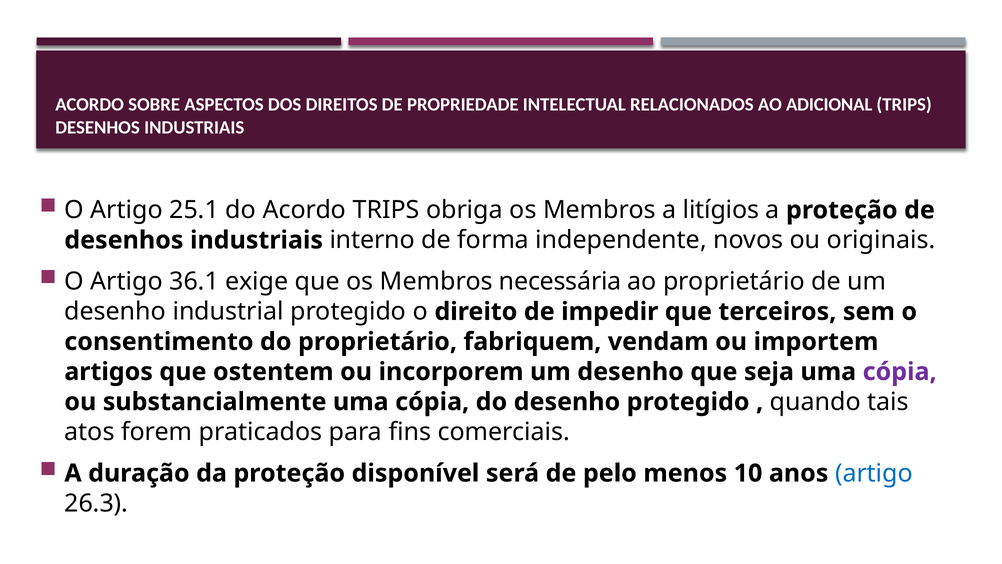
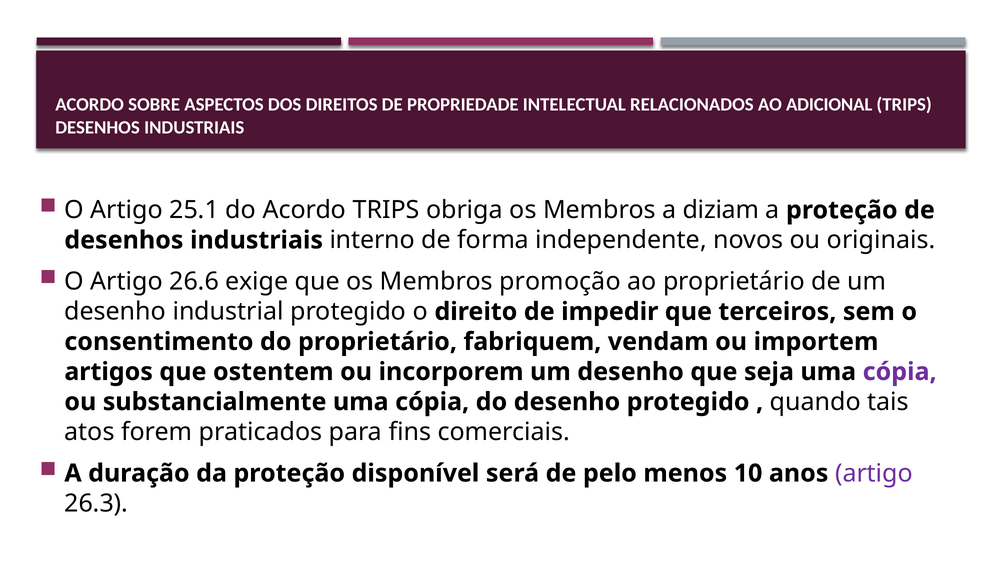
litígios: litígios -> diziam (721, 210)
36.1: 36.1 -> 26.6 (194, 281)
necessária: necessária -> promoção (560, 281)
artigo colour: blue -> purple (874, 473)
